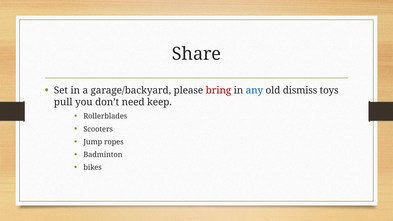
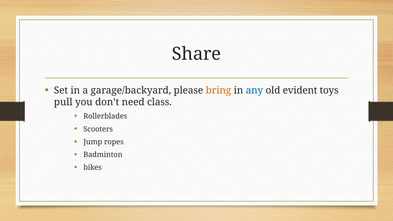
bring colour: red -> orange (218, 90)
dismiss: dismiss -> evident (300, 90)
keep: keep -> class (159, 102)
